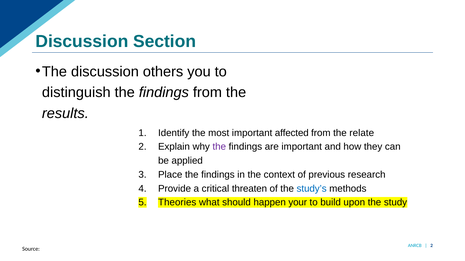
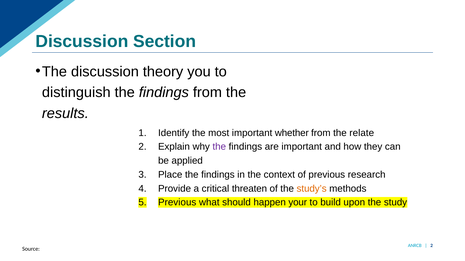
others: others -> theory (163, 72)
affected: affected -> whether (292, 133)
study’s colour: blue -> orange (312, 189)
Theories: Theories -> Previous (177, 203)
